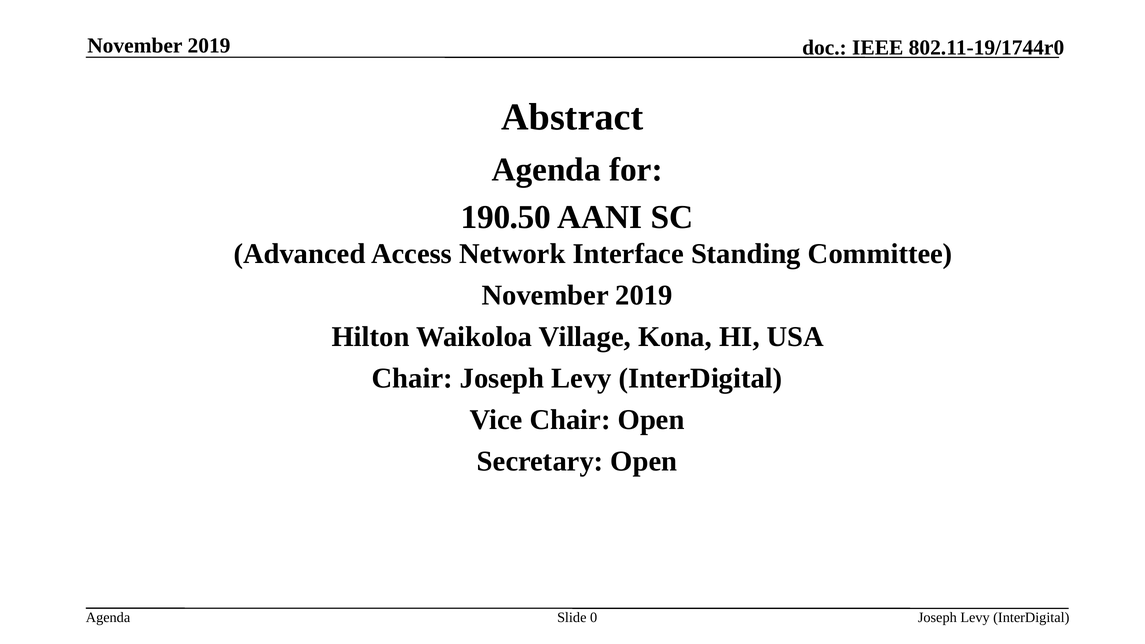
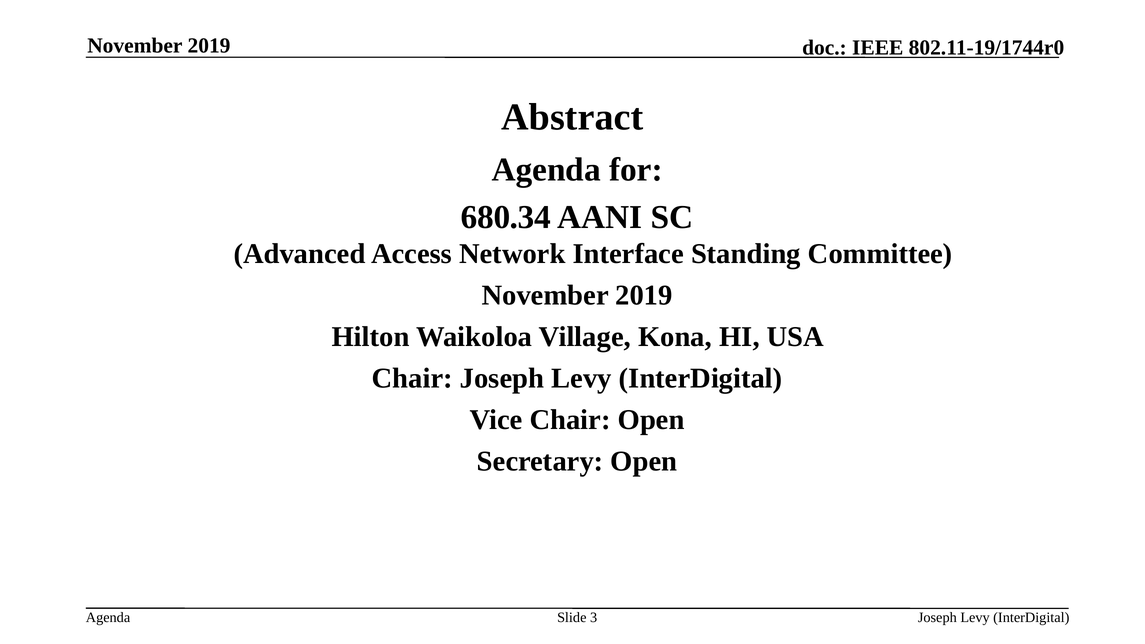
190.50: 190.50 -> 680.34 (506, 217)
0: 0 -> 3 (594, 618)
